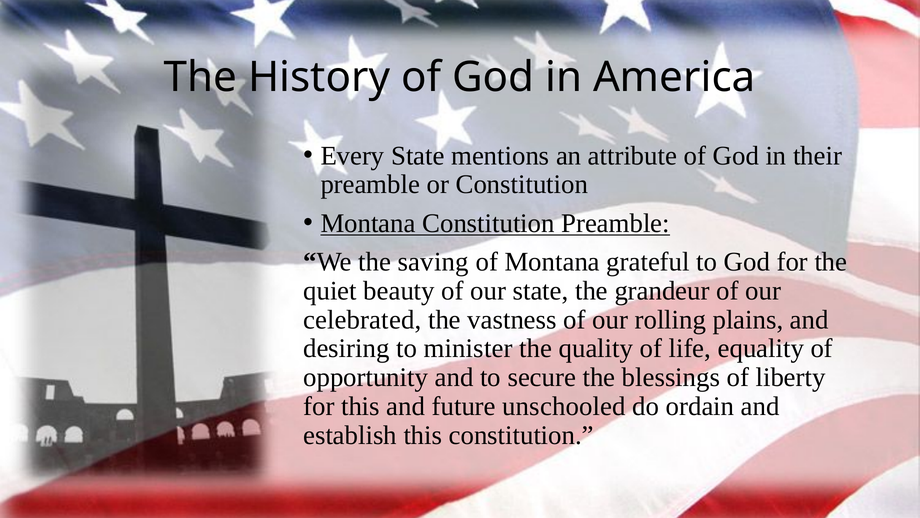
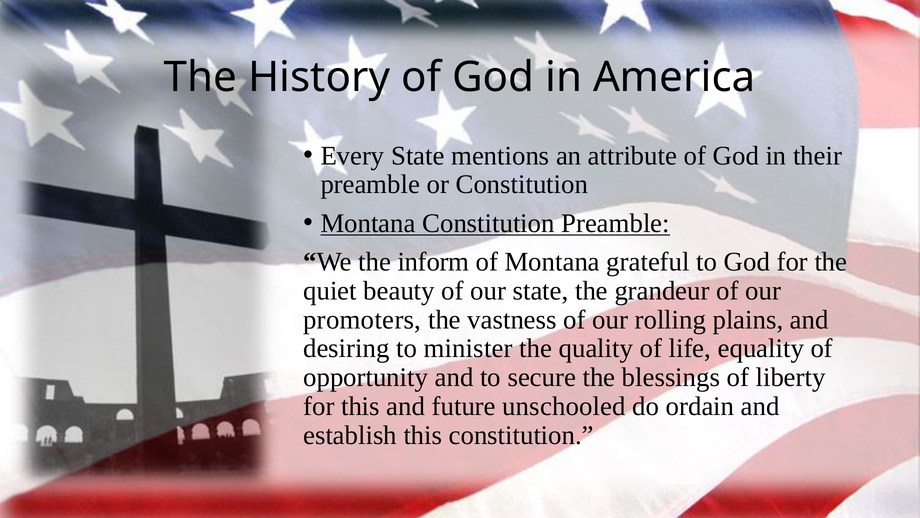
saving: saving -> inform (433, 261)
celebrated: celebrated -> promoters (362, 319)
